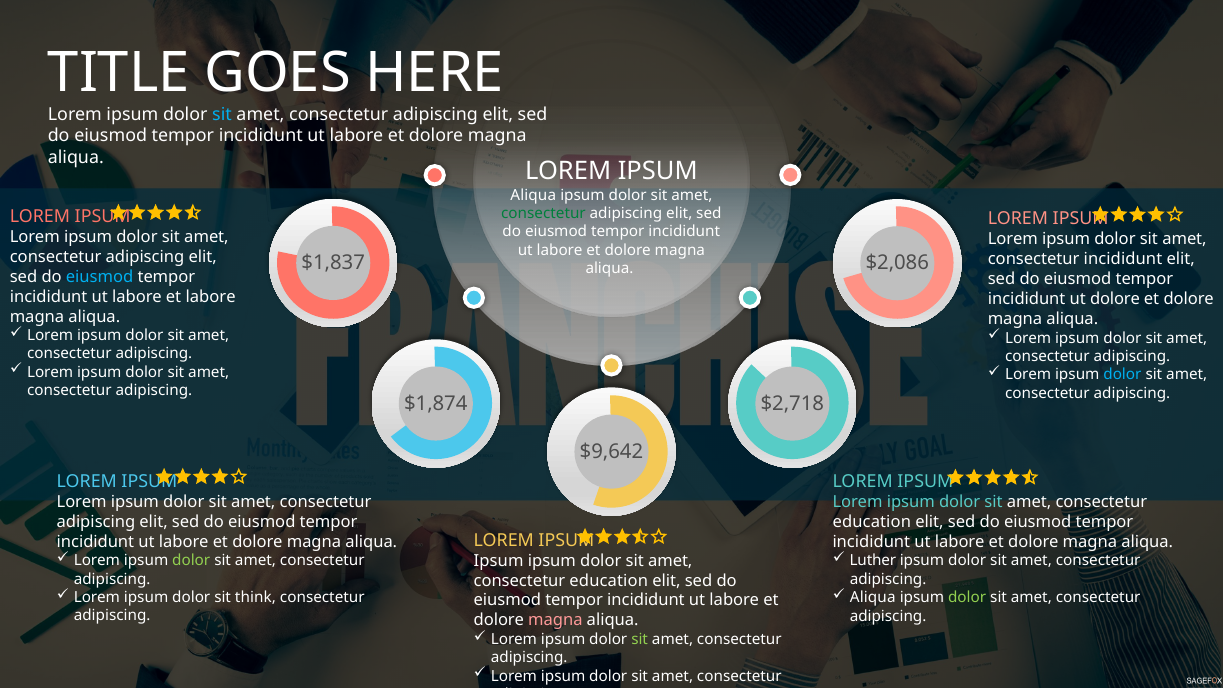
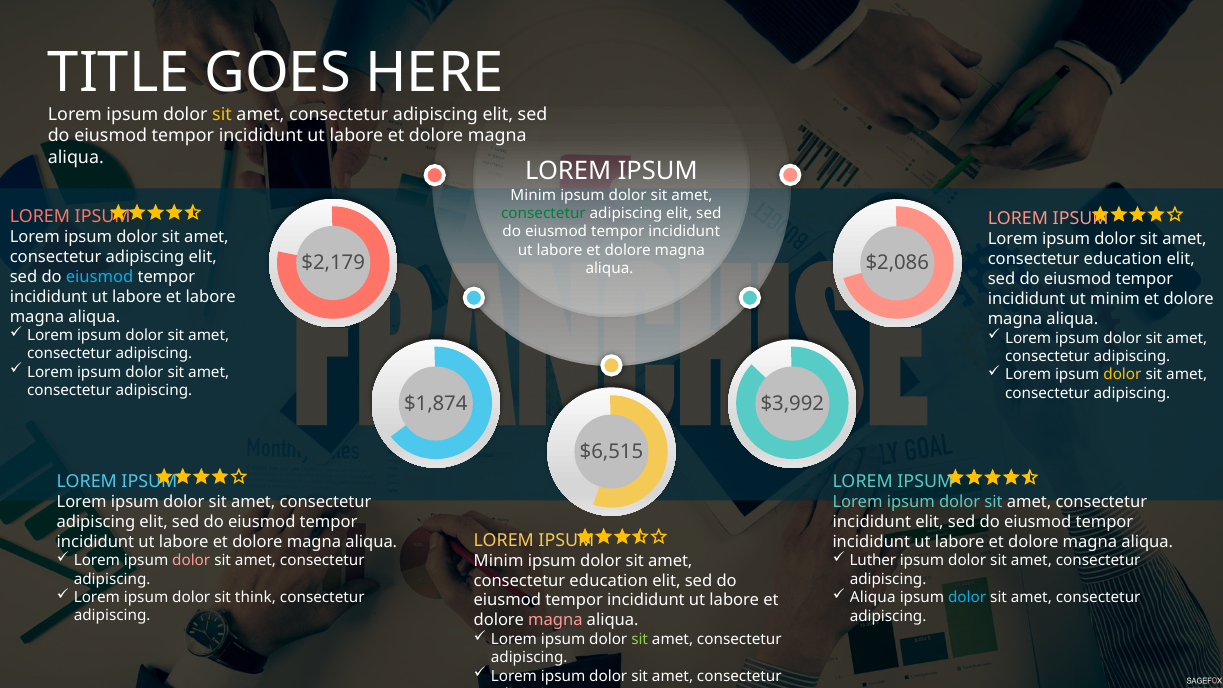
sit colour: light blue -> yellow (222, 114)
Aliqua: Aliqua -> Minim (533, 195)
incididunt: incididunt -> education (1123, 259)
$1,837: $1,837 -> $2,179 (333, 263)
ut dolore: dolore -> minim (1115, 299)
dolor colour: light blue -> yellow (1122, 375)
$2,718: $2,718 -> $3,992 (792, 403)
$9,642: $9,642 -> $6,515 (611, 451)
education: education -> incididunt (872, 522)
dolor colour: light green -> pink (191, 561)
Ipsum: Ipsum -> Minim (499, 561)
dolor colour: light green -> light blue (967, 598)
